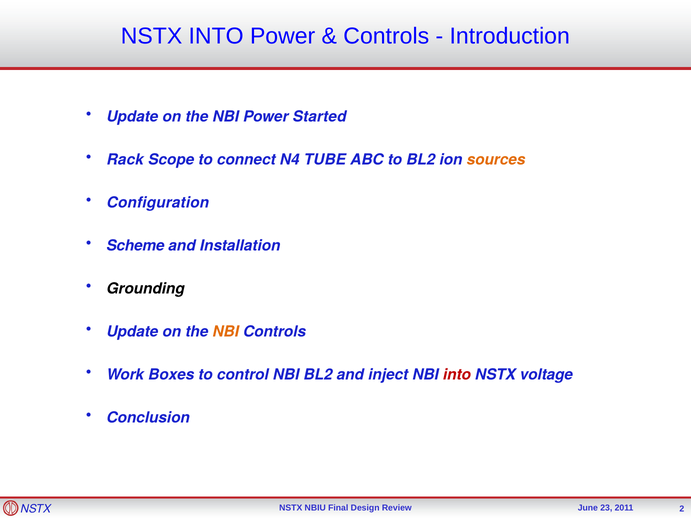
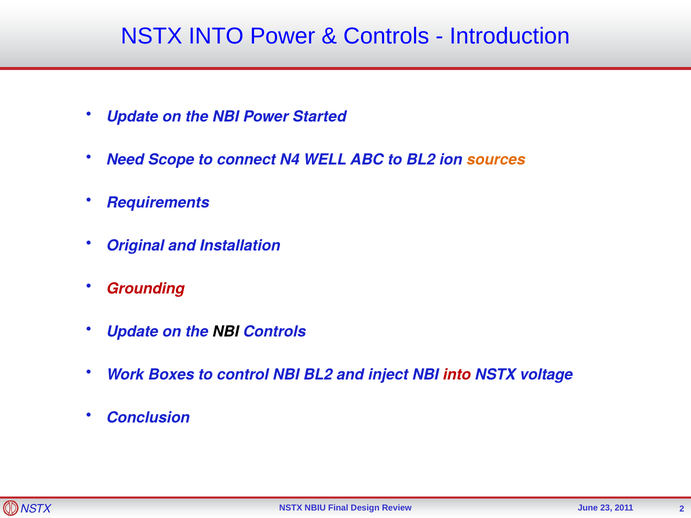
Rack: Rack -> Need (125, 160)
TUBE: TUBE -> WELL (325, 160)
Configuration: Configuration -> Requirements (158, 203)
Scheme: Scheme -> Original (135, 246)
Grounding colour: black -> red (146, 289)
NBI colour: orange -> black (226, 332)
